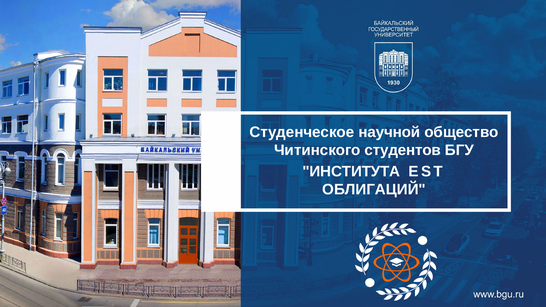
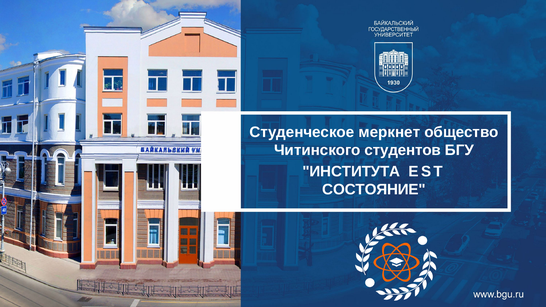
научной: научной -> меркнет (389, 132)
ОБЛИГАЦИЙ: ОБЛИГАЦИЙ -> СОСТОЯНИЕ (374, 190)
